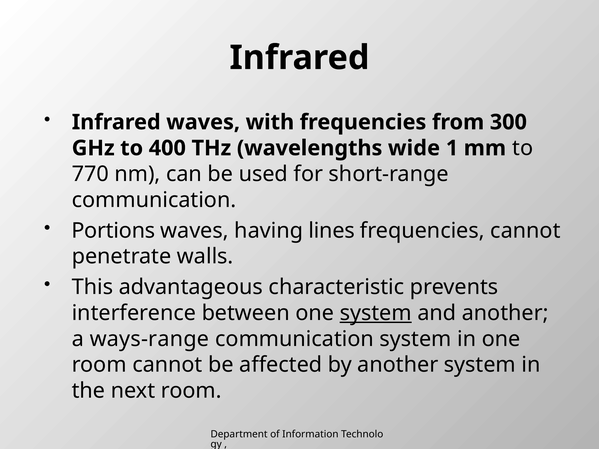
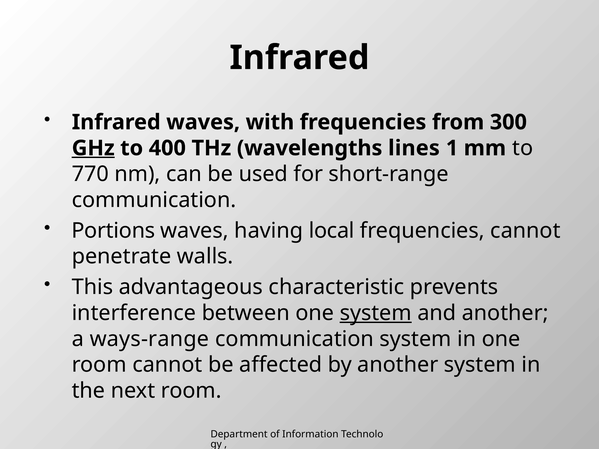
GHz underline: none -> present (93, 148)
wide: wide -> lines (414, 148)
lines: lines -> local (332, 231)
